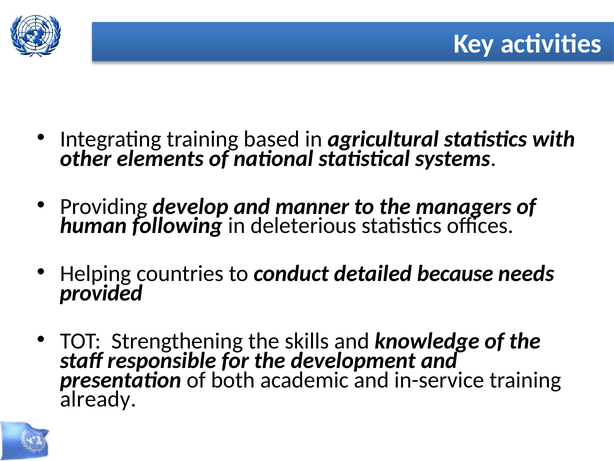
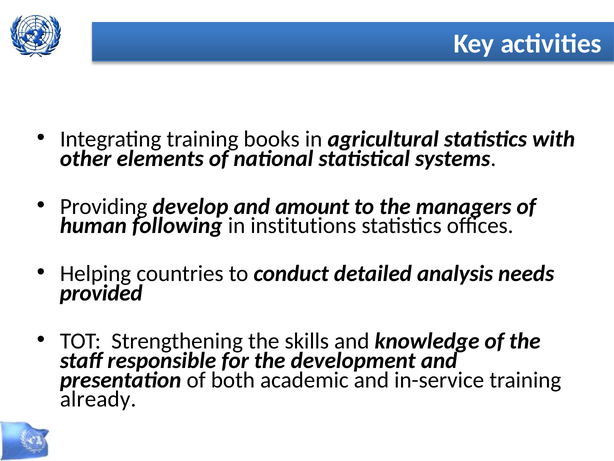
based: based -> books (272, 139)
manner: manner -> amount (312, 206)
deleterious: deleterious -> institutions (303, 226)
because: because -> analysis (455, 273)
